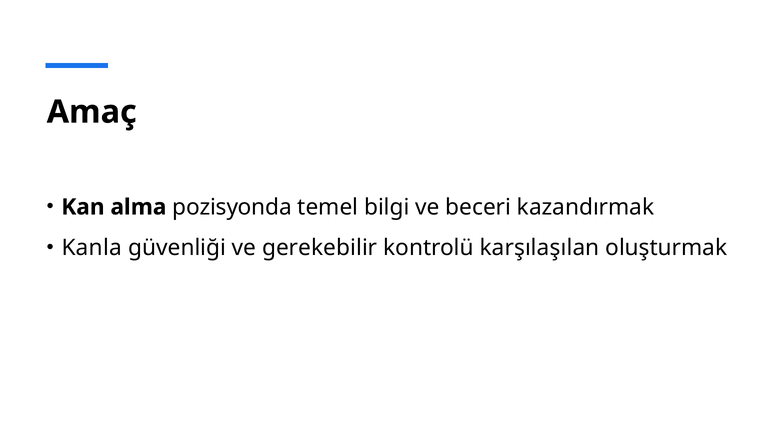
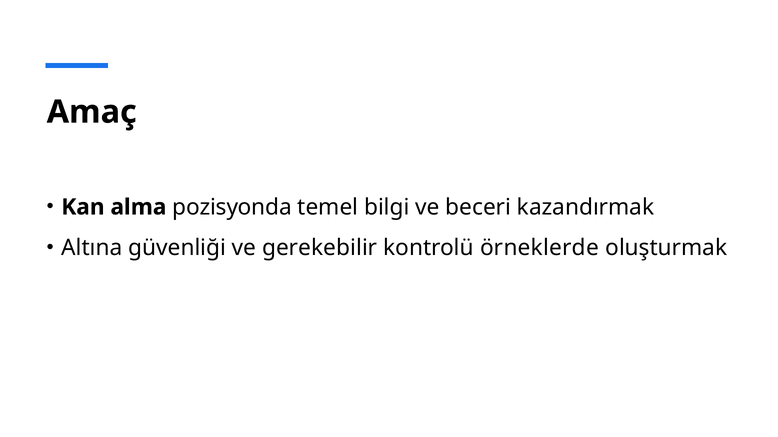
Kanla: Kanla -> Altına (92, 248)
karşılaşılan: karşılaşılan -> örneklerde (539, 248)
